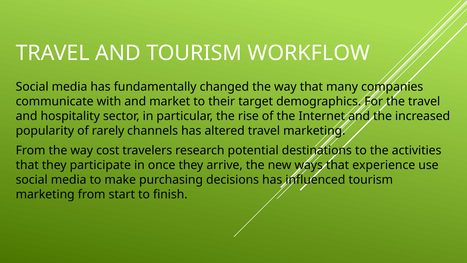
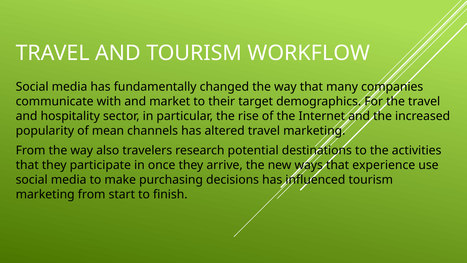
rarely: rarely -> mean (108, 131)
cost: cost -> also (108, 150)
